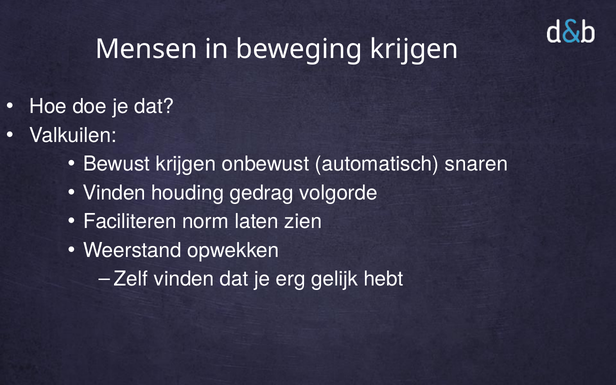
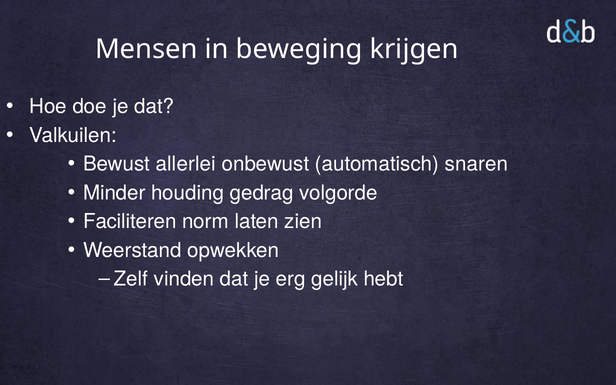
Bewust krijgen: krijgen -> allerlei (186, 164)
Vinden: Vinden -> Minder (114, 193)
